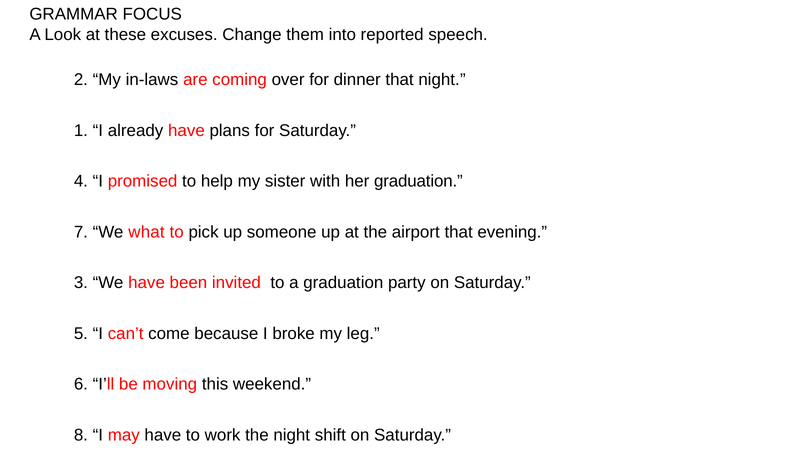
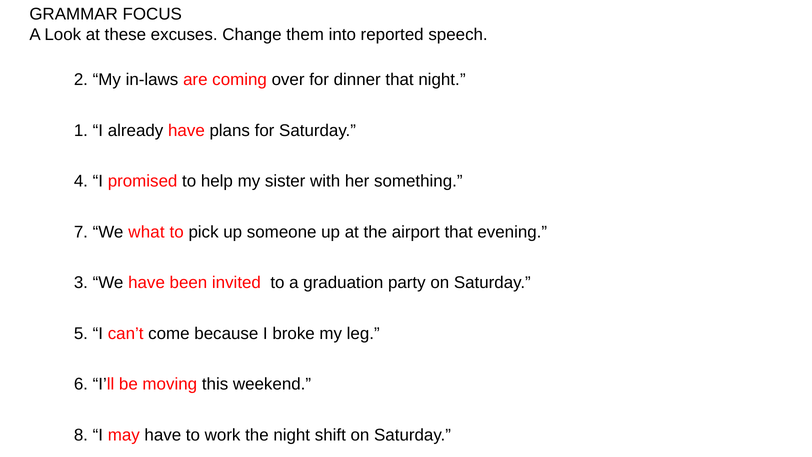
her graduation: graduation -> something (418, 181)
